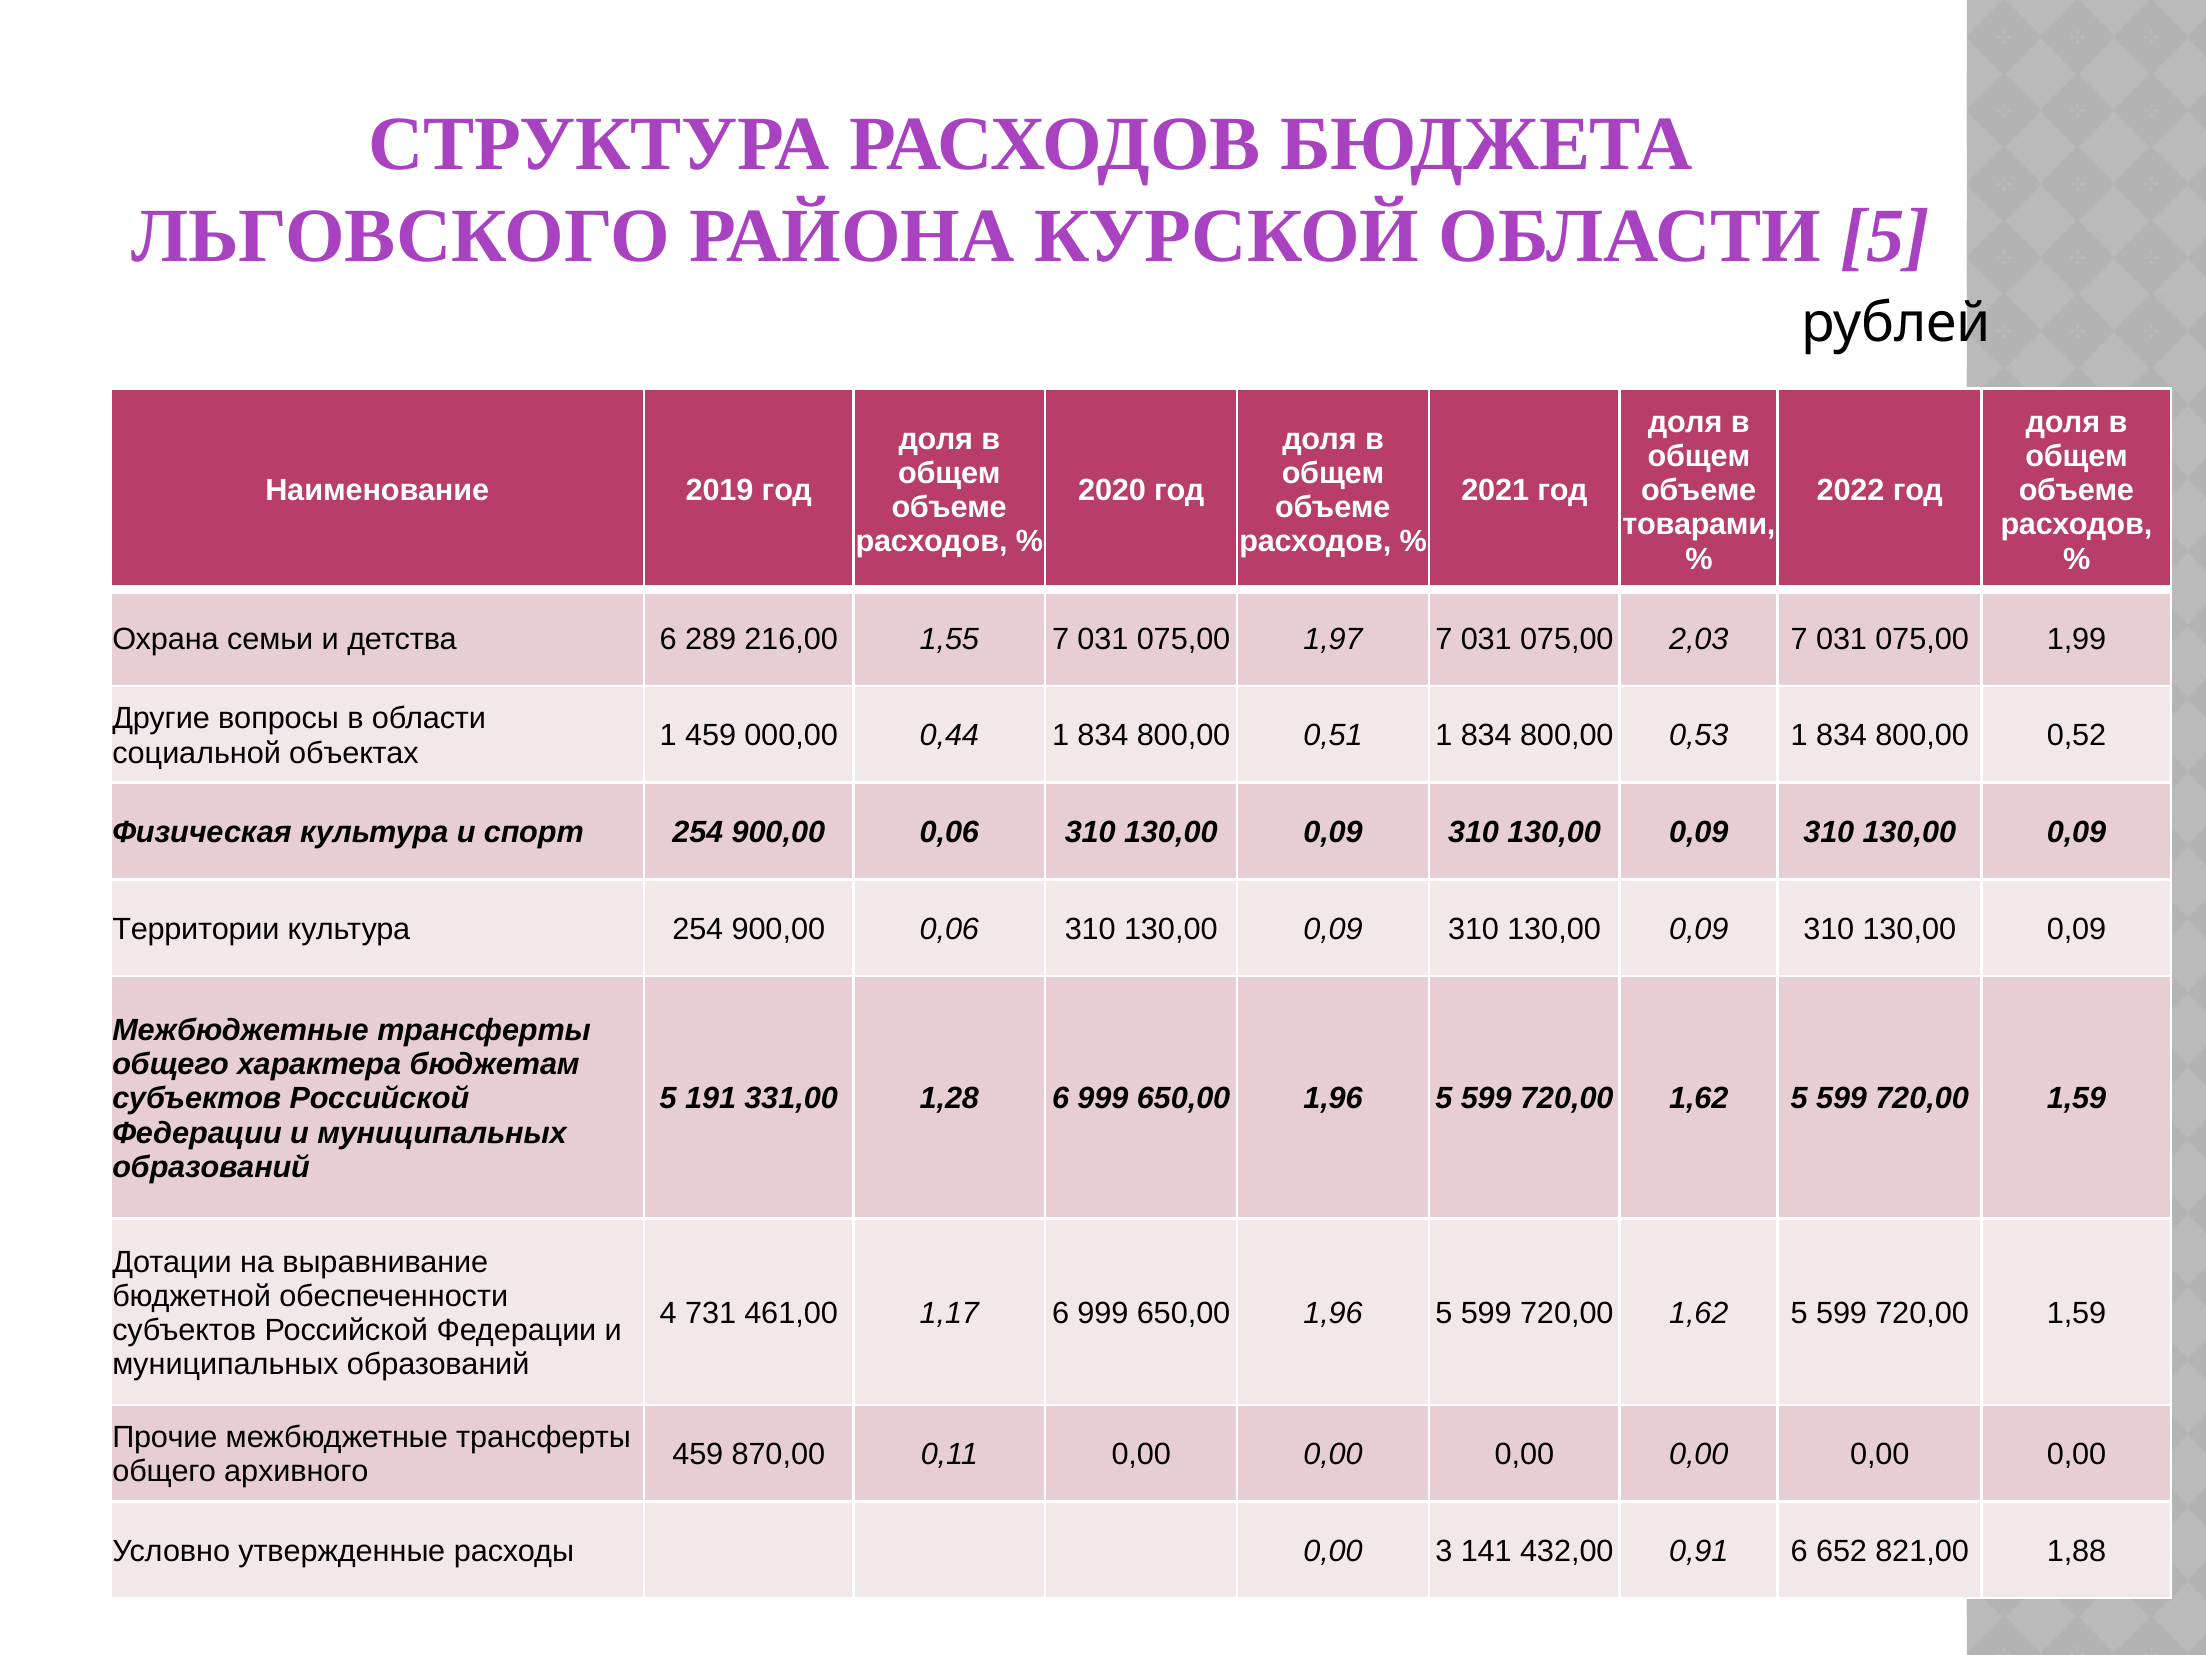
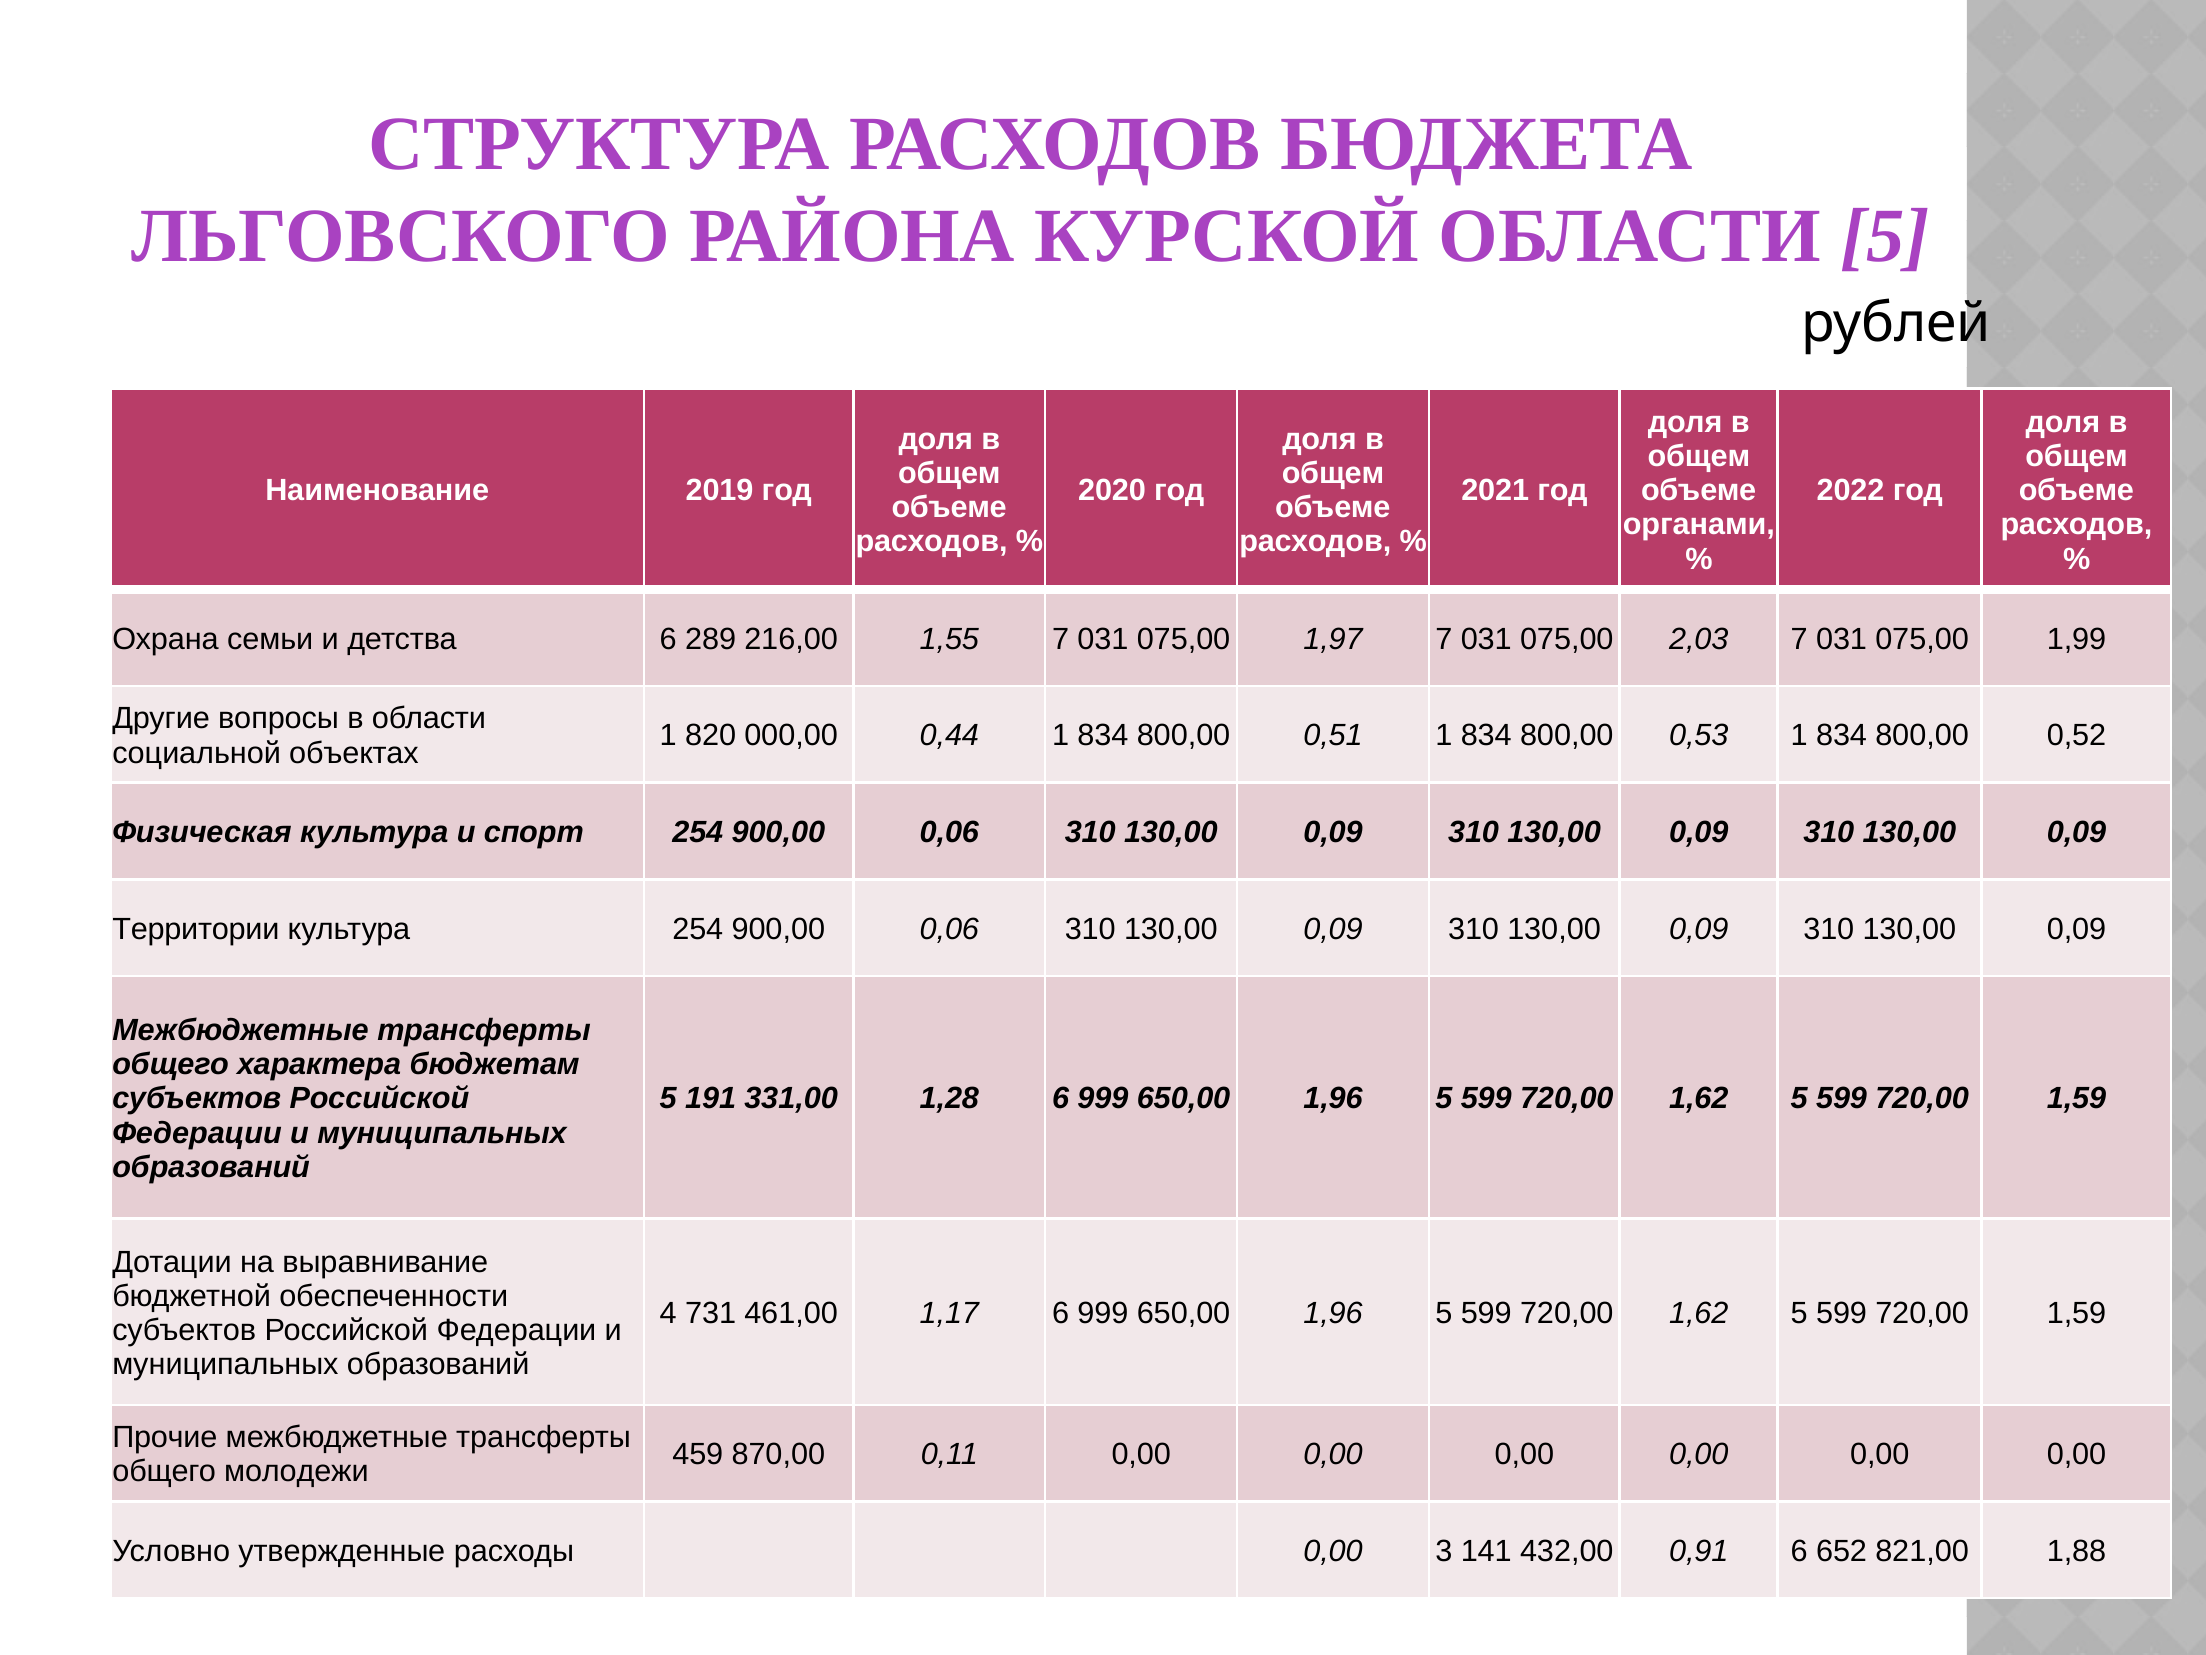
товарами: товарами -> органами (1699, 525)
1 459: 459 -> 820 (711, 735)
архивного: архивного -> молодежи (296, 1471)
